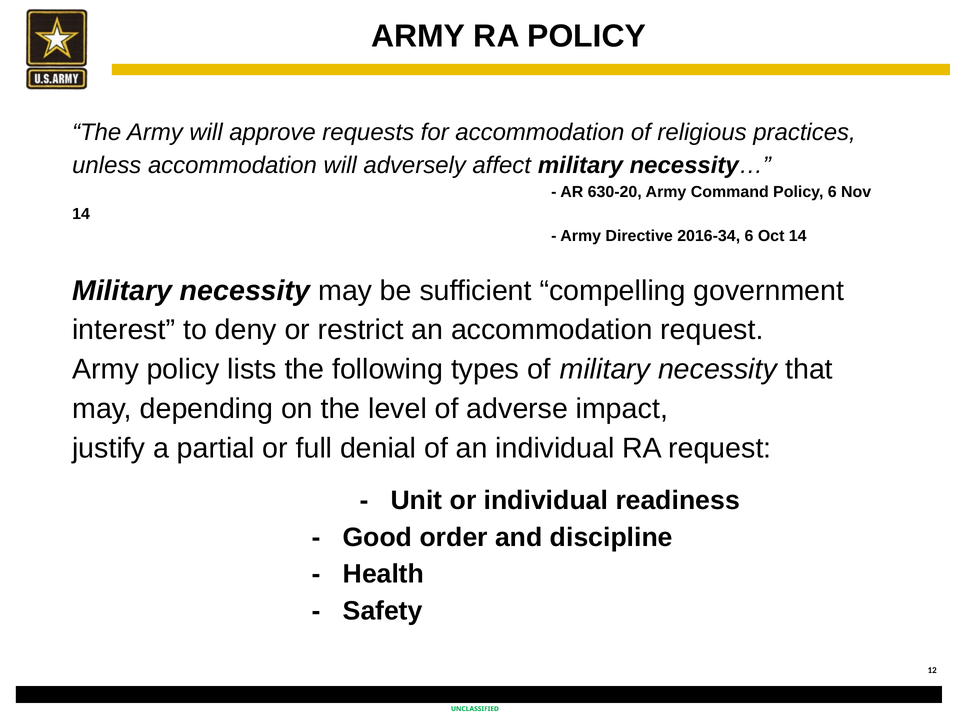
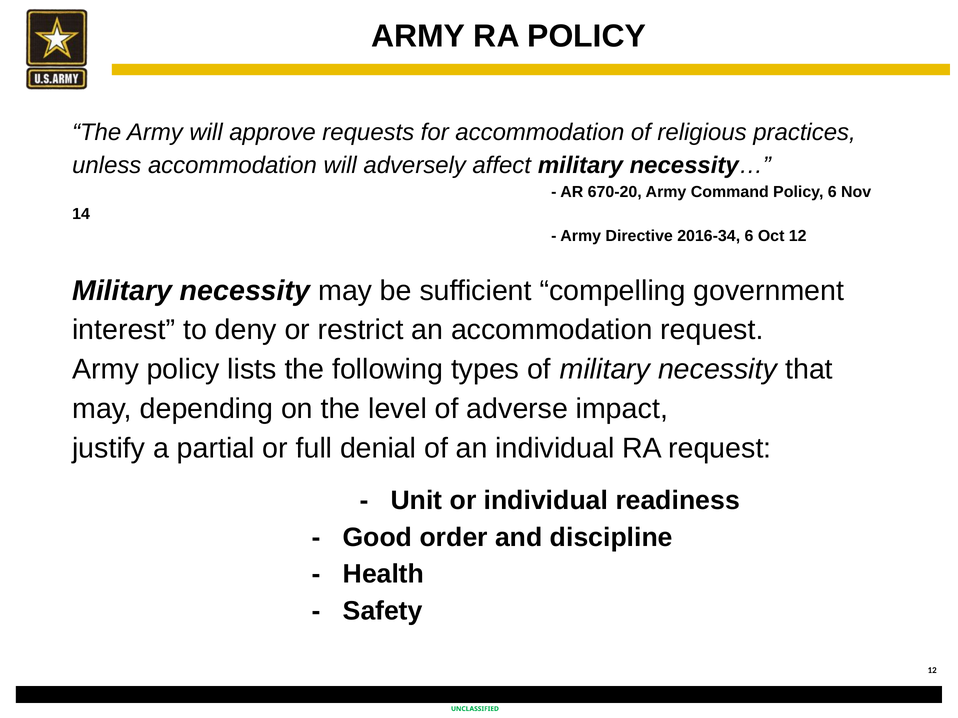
630-20: 630-20 -> 670-20 (615, 192)
Oct 14: 14 -> 12 (798, 236)
